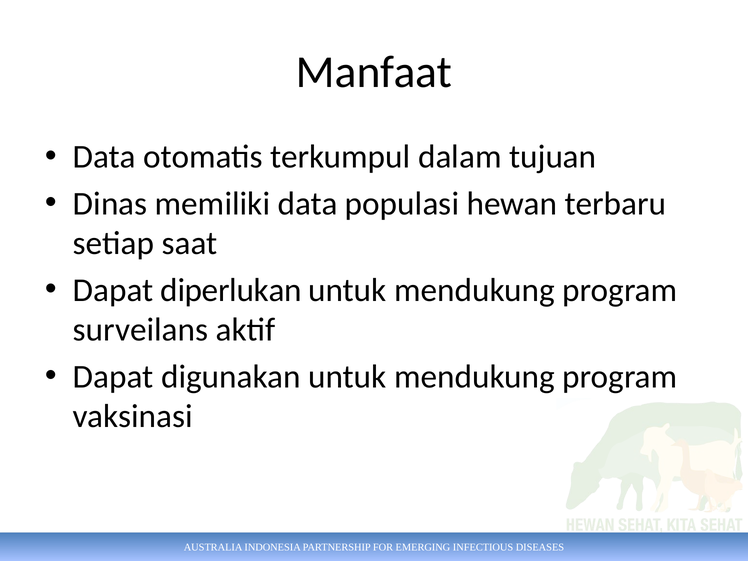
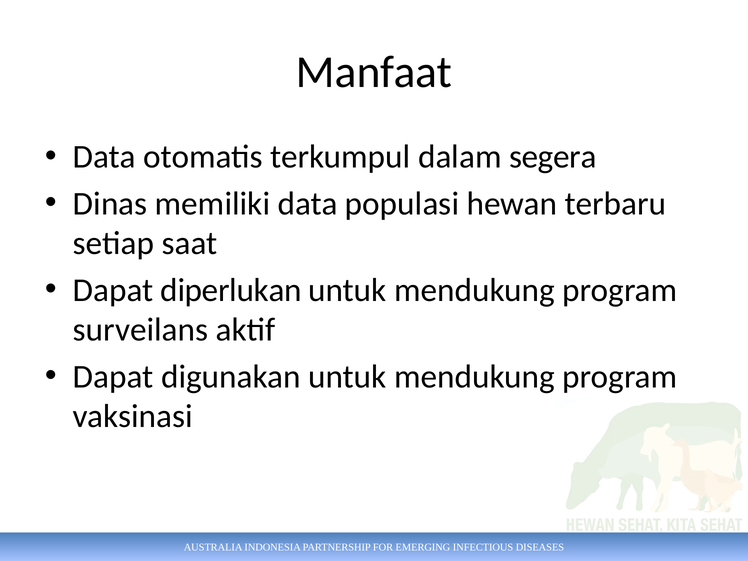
tujuan: tujuan -> segera (553, 157)
